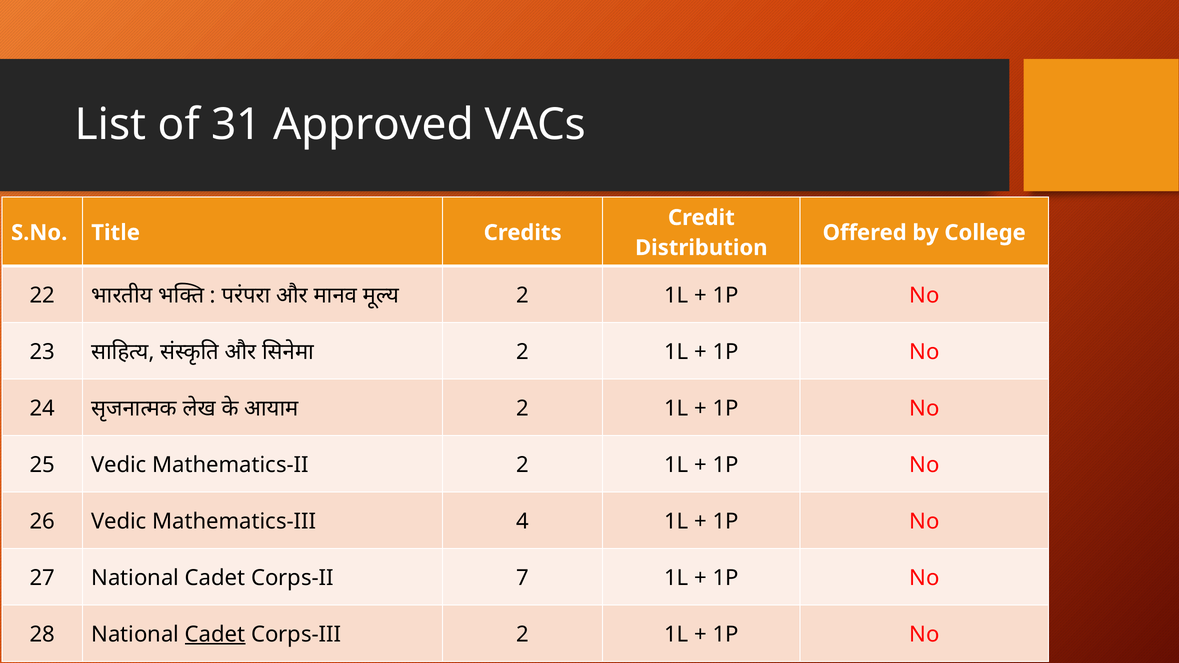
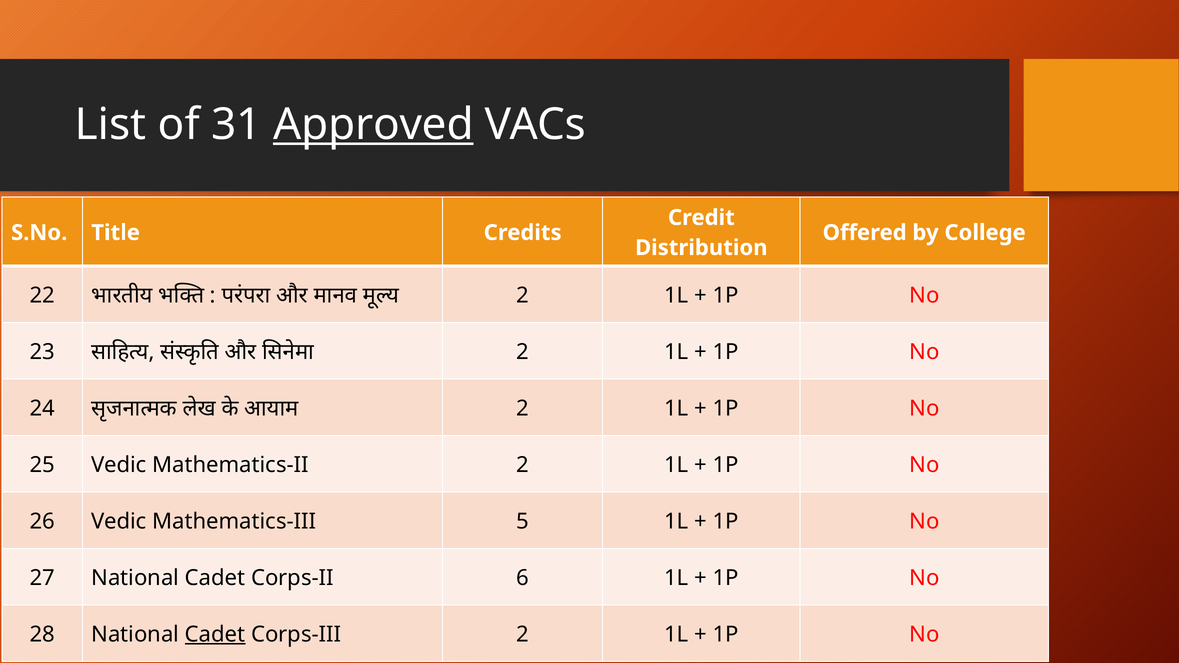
Approved underline: none -> present (373, 125)
4: 4 -> 5 (523, 522)
7: 7 -> 6 (523, 578)
